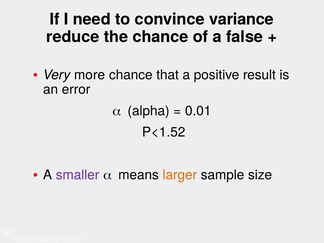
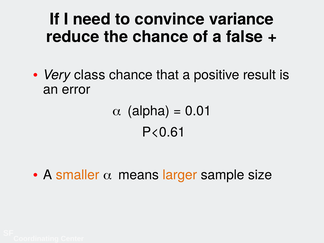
more: more -> class (90, 75)
P<1.52: P<1.52 -> P<0.61 (164, 132)
smaller colour: purple -> orange (78, 175)
